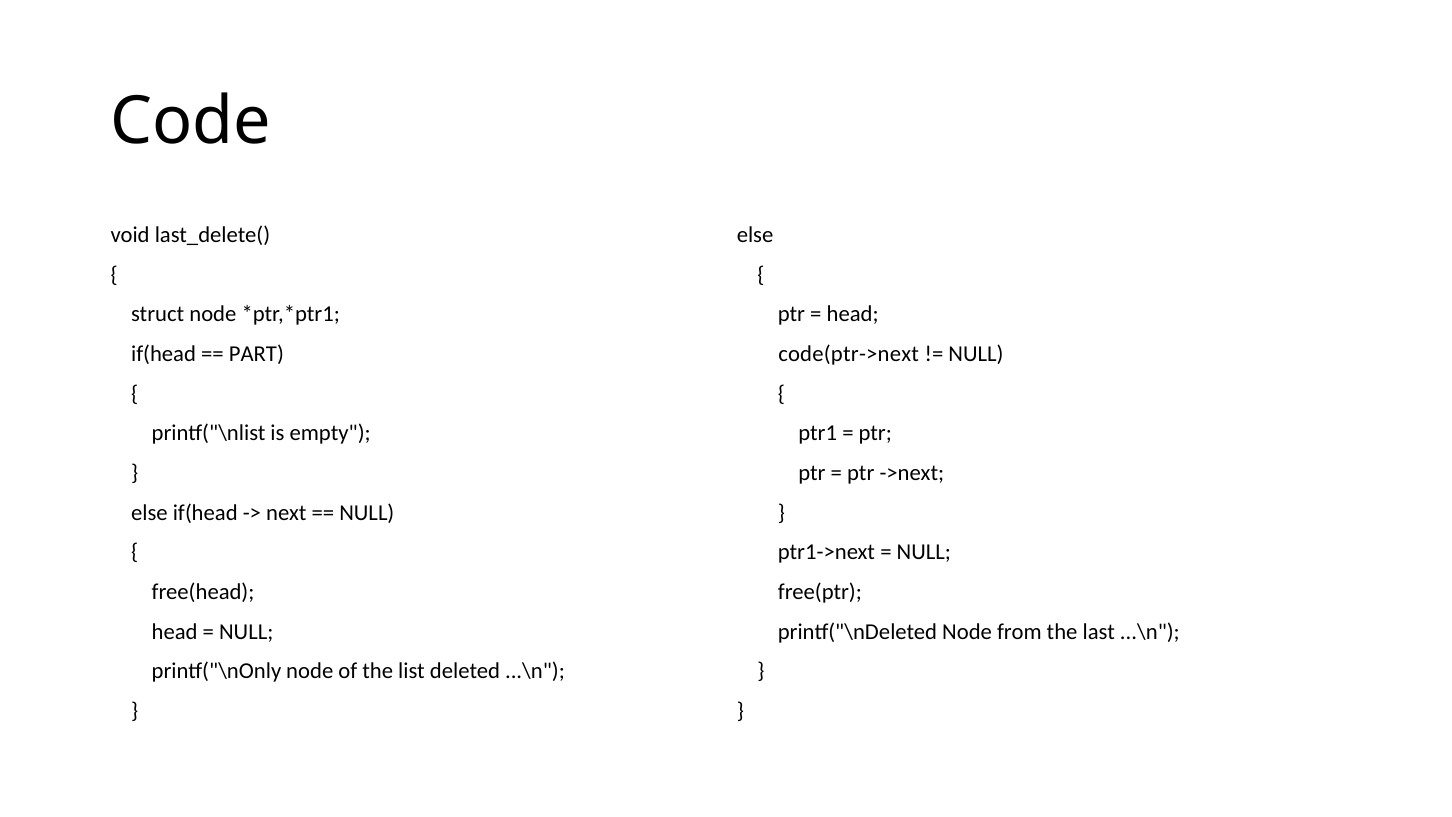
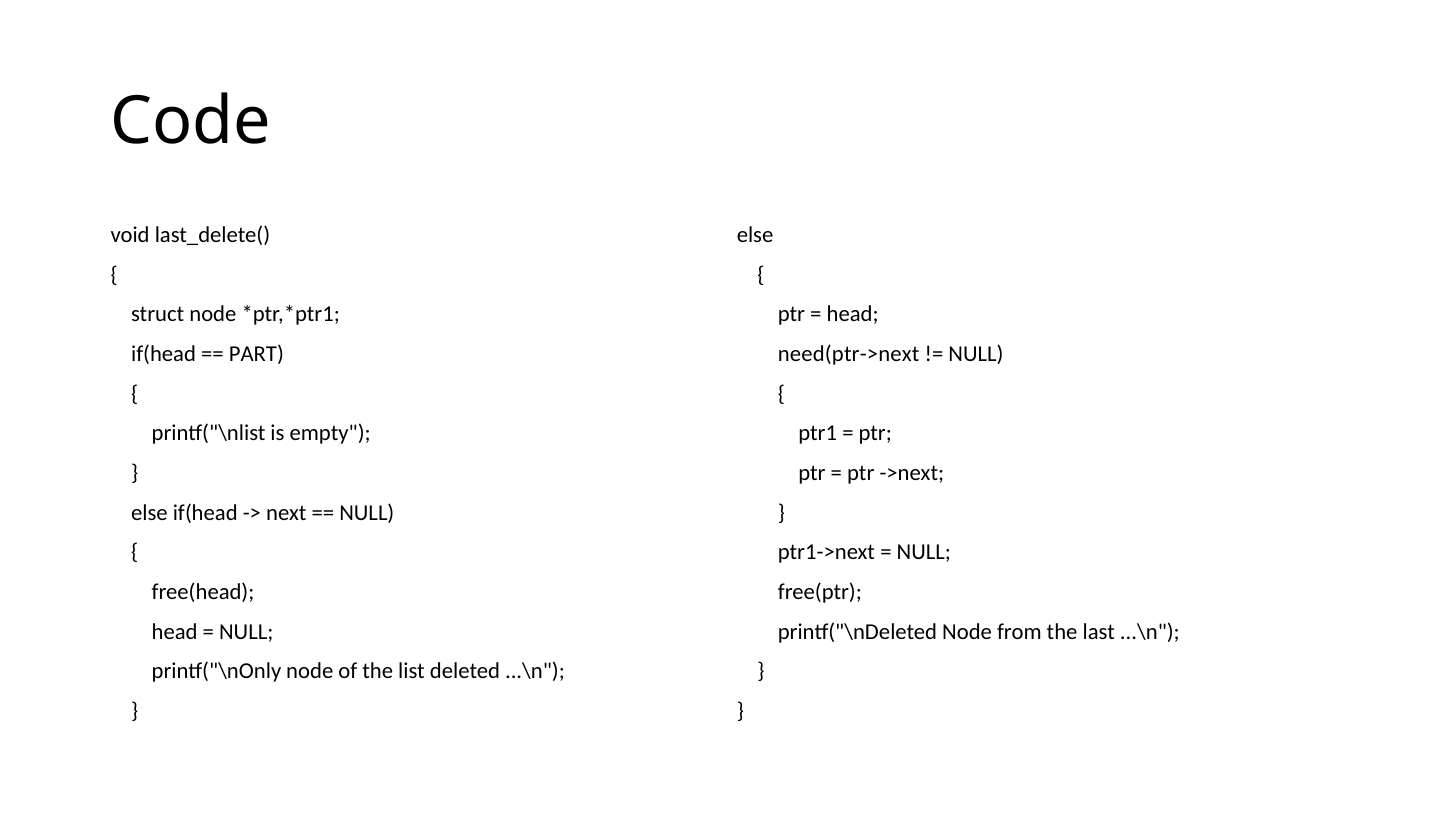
code(ptr->next: code(ptr->next -> need(ptr->next (849, 354)
